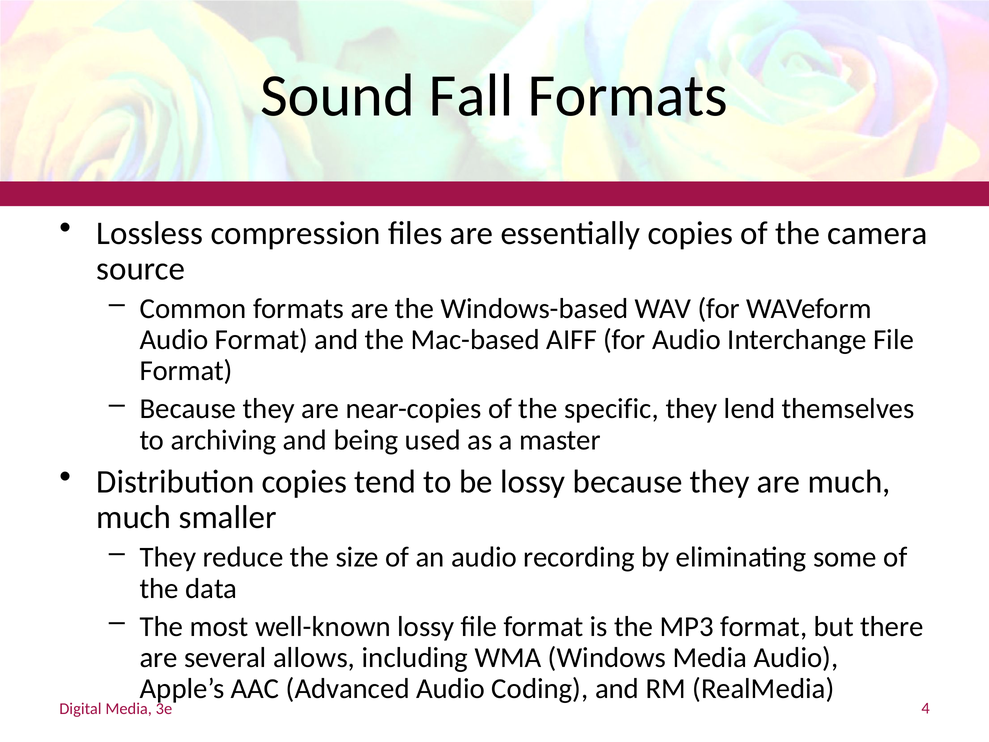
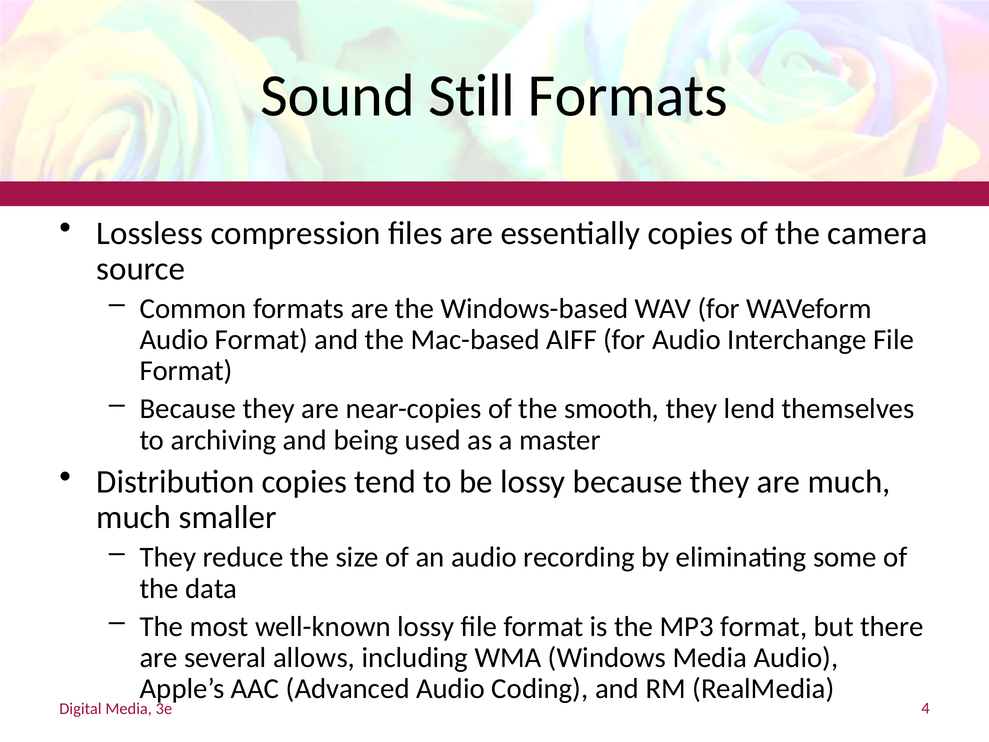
Fall: Fall -> Still (472, 96)
specific: specific -> smooth (612, 409)
